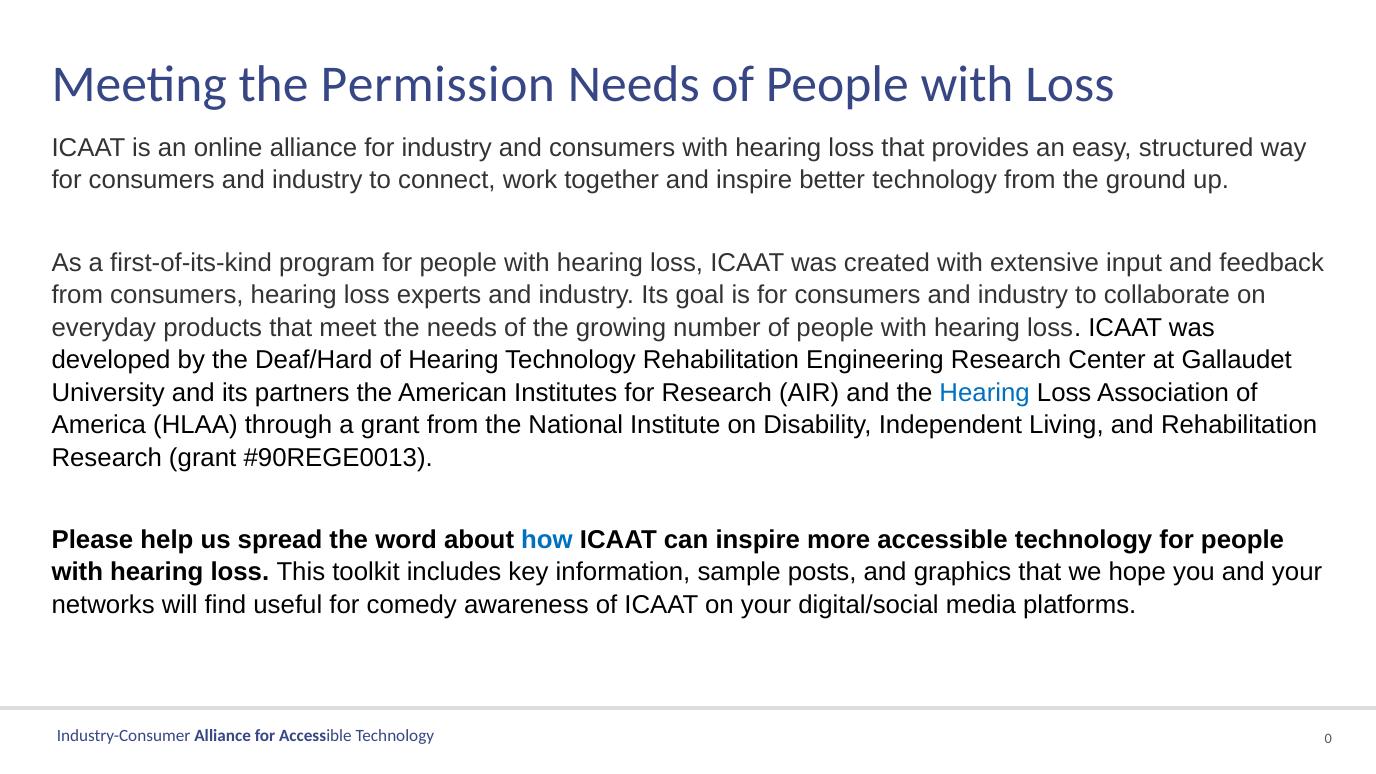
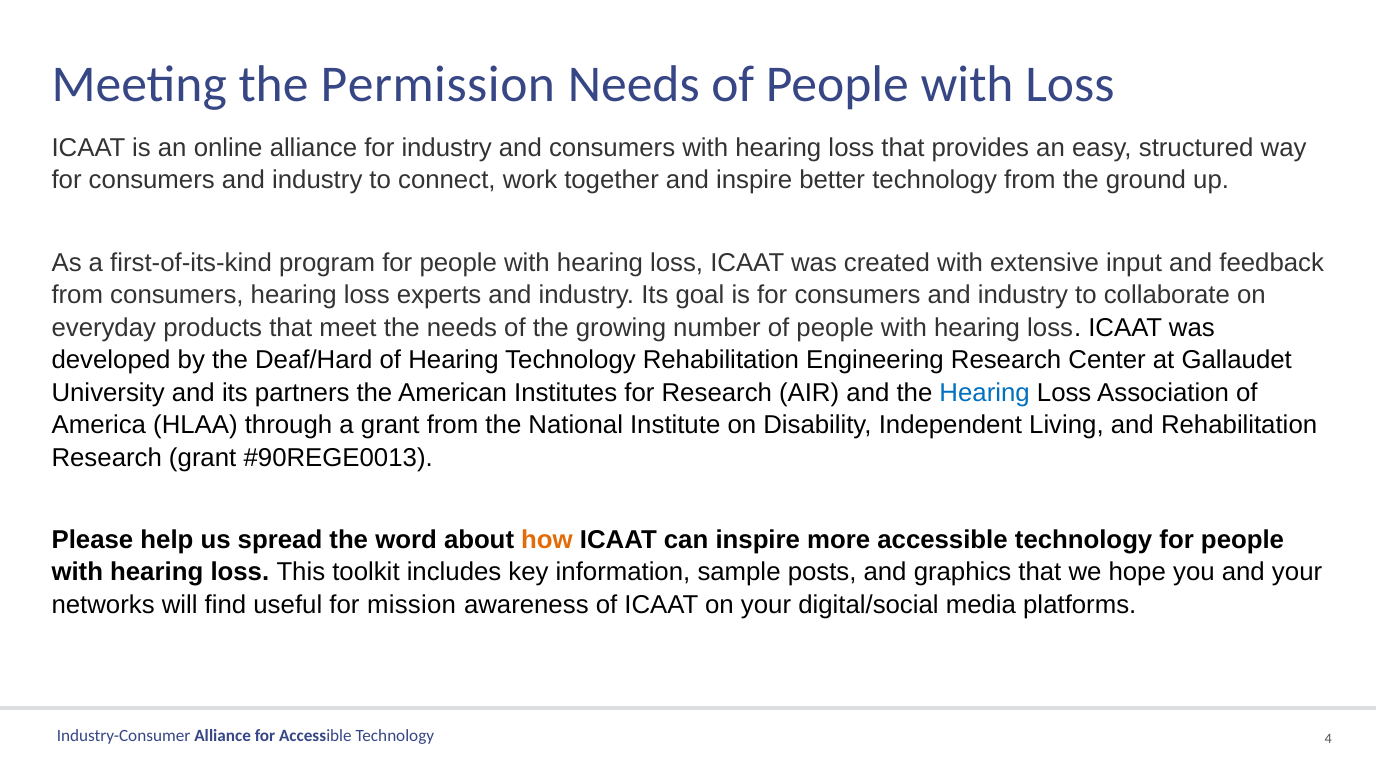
how colour: blue -> orange (547, 540)
comedy: comedy -> mission (412, 605)
0: 0 -> 4 (1328, 739)
